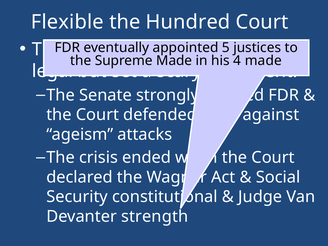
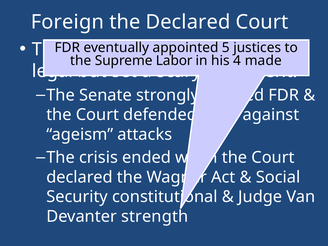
Flexible: Flexible -> Foreign (67, 22)
the Hundred: Hundred -> Declared (188, 22)
Made: Made -> Labor (174, 61)
